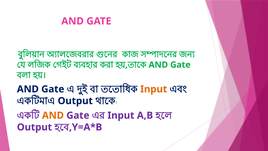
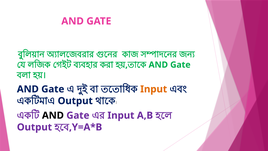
AND colour: orange -> black (53, 115)
